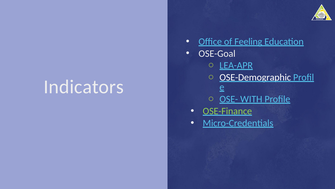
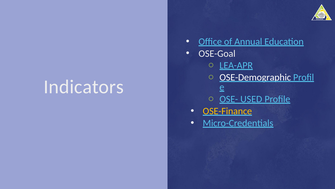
Feeling: Feeling -> Annual (248, 41)
WITH: WITH -> USED (251, 99)
OSE-Finance colour: light green -> yellow (227, 111)
